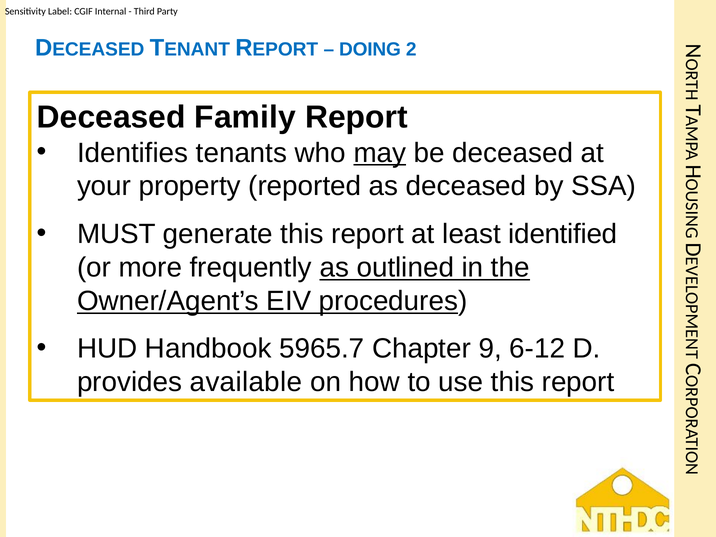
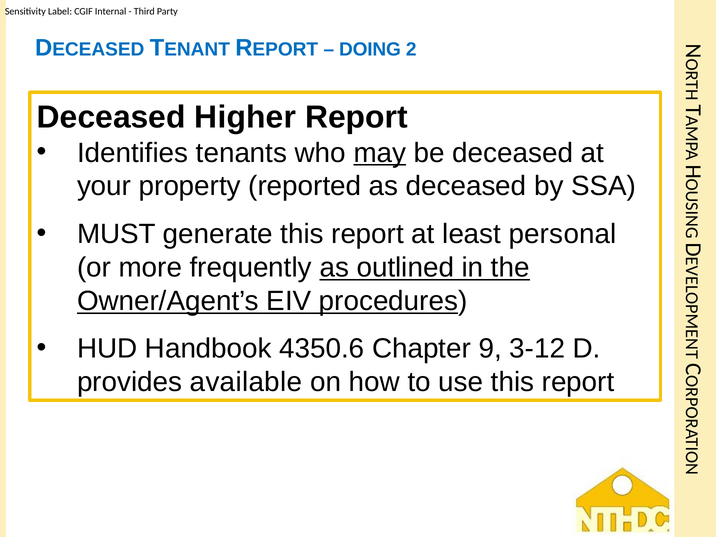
Family: Family -> Higher (245, 117)
identified: identified -> personal (563, 234)
5965.7: 5965.7 -> 4350.6 (322, 349)
6-12: 6-12 -> 3-12 (537, 349)
